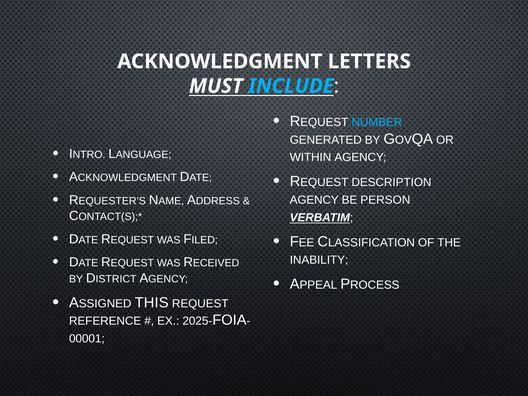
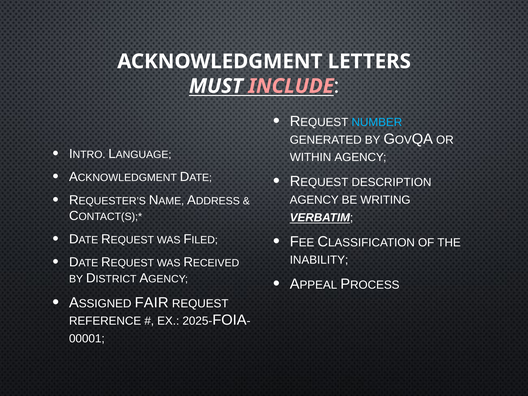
INCLUDE colour: light blue -> pink (291, 86)
PERSON: PERSON -> WRITING (385, 200)
THIS: THIS -> FAIR (152, 302)
